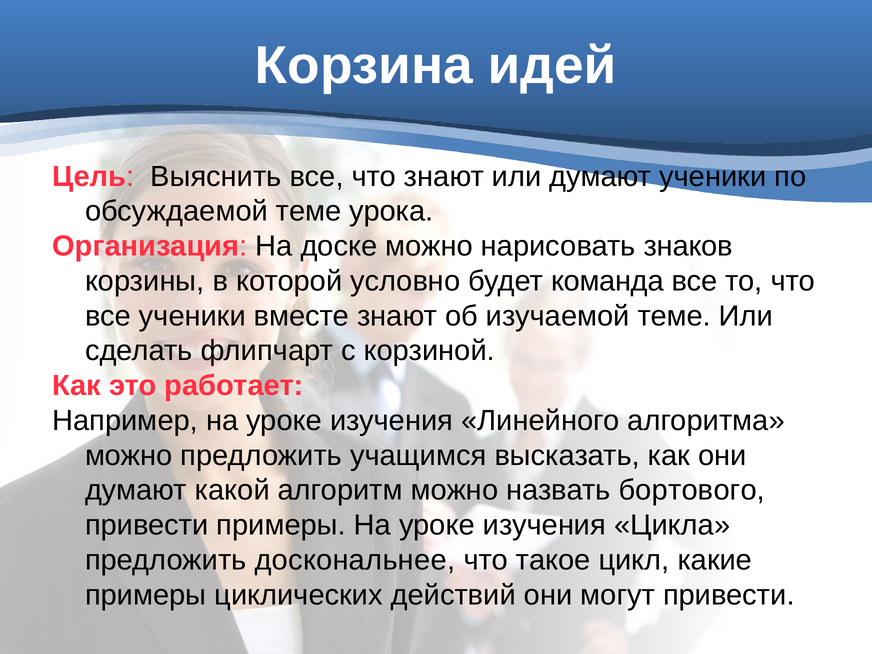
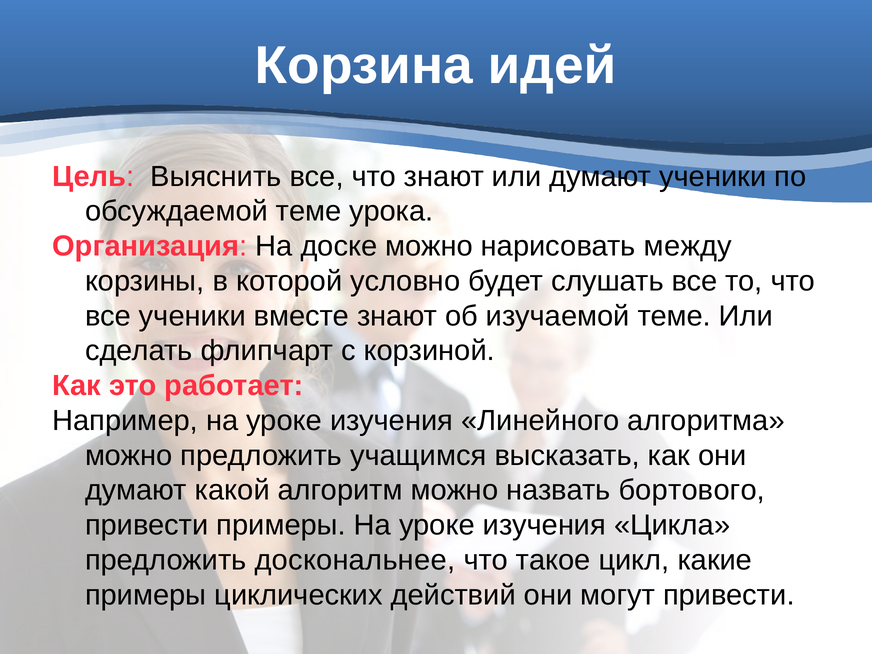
знаков: знаков -> между (688, 246)
команда: команда -> слушать (607, 281)
